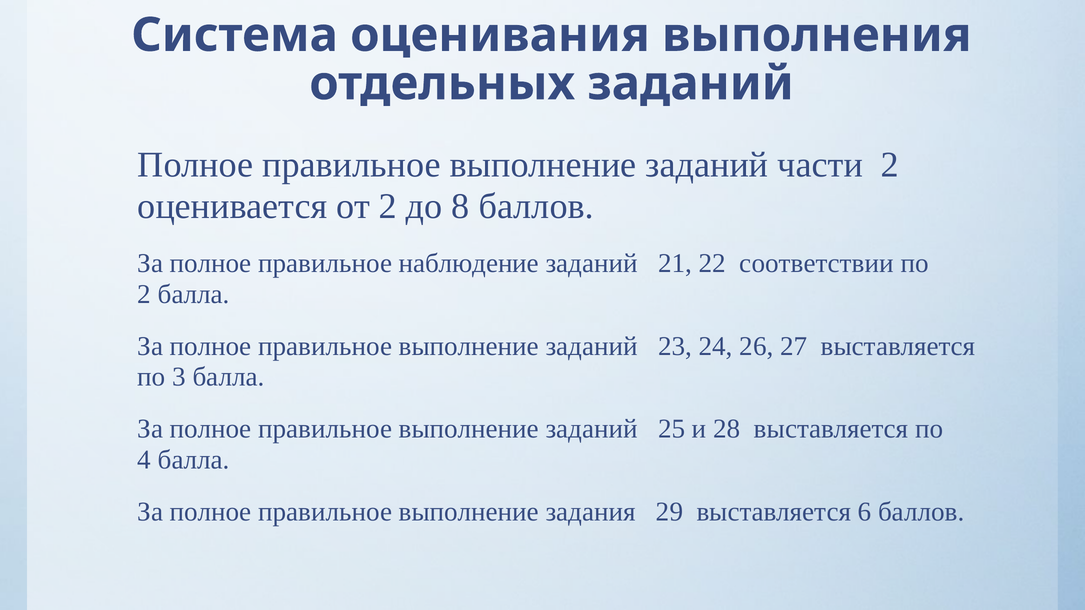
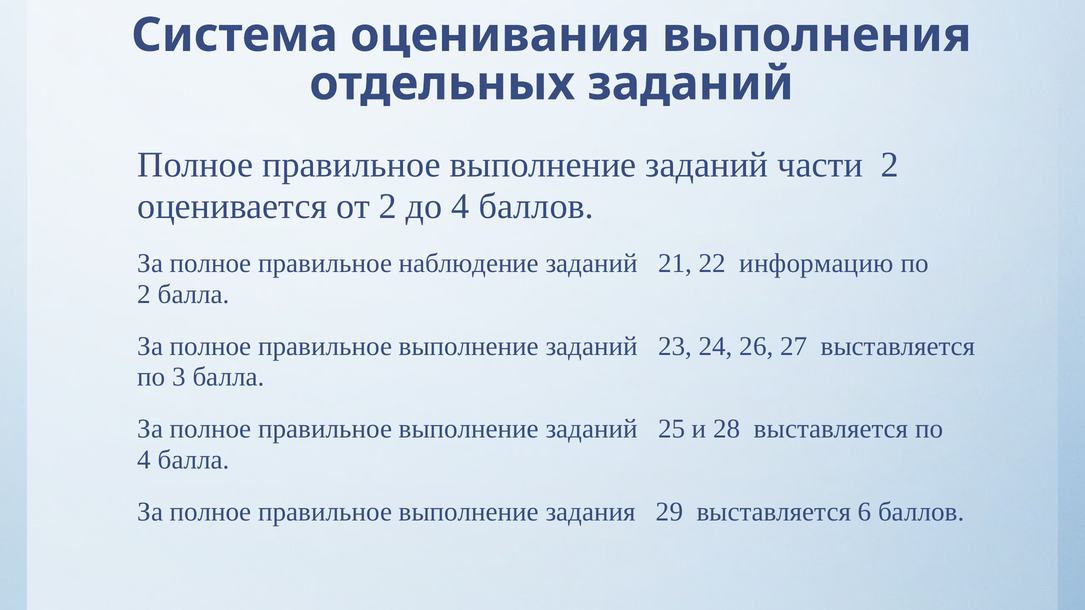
до 8: 8 -> 4 (461, 206)
соответствии: соответствии -> информацию (817, 263)
